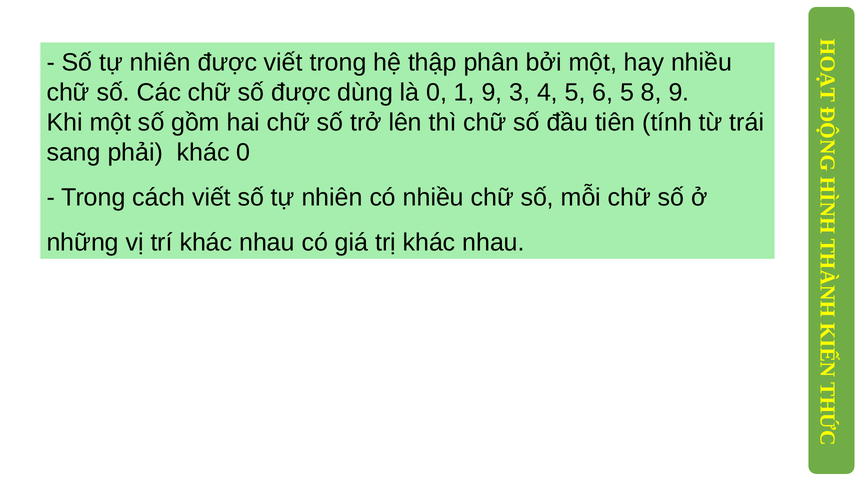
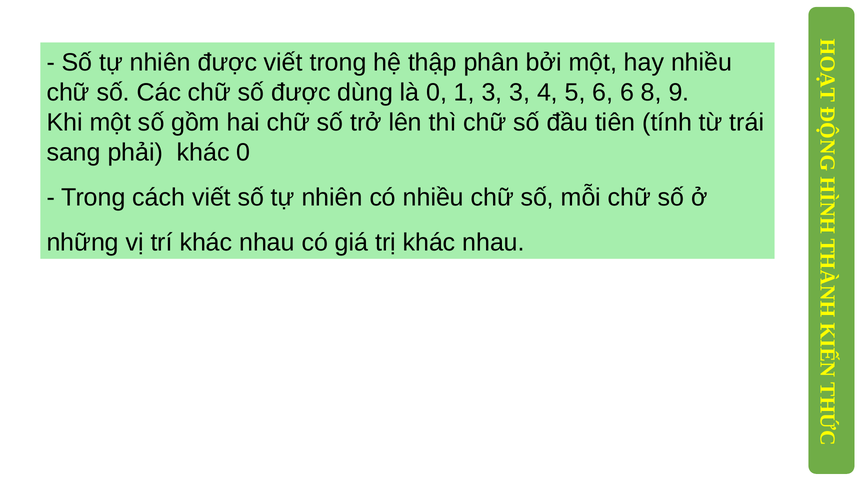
1 9: 9 -> 3 (492, 92)
6 5: 5 -> 6 (627, 92)
